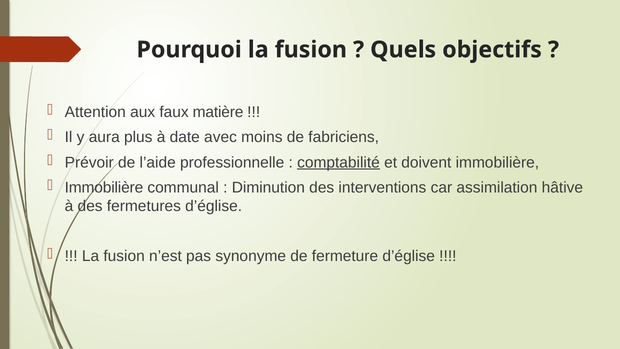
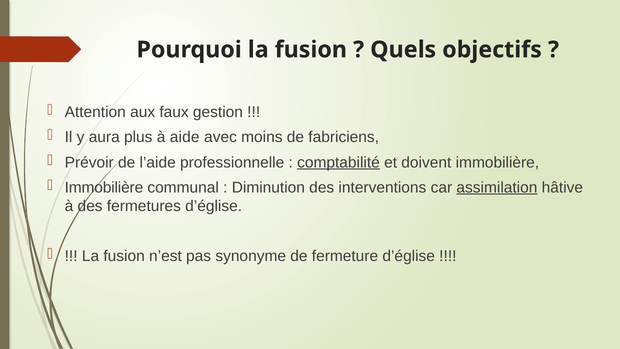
matière: matière -> gestion (218, 112)
date: date -> aide (185, 137)
assimilation underline: none -> present (497, 187)
